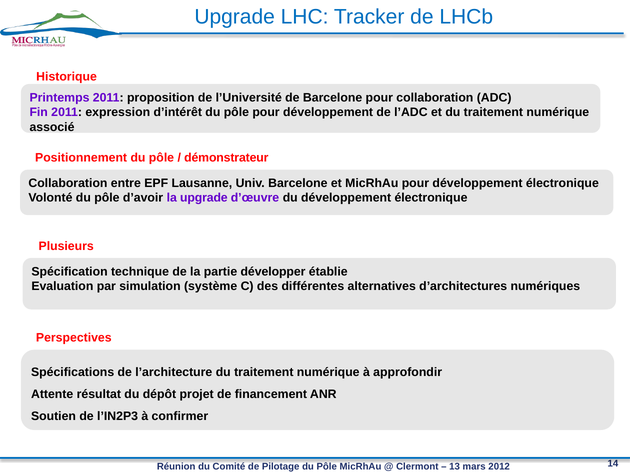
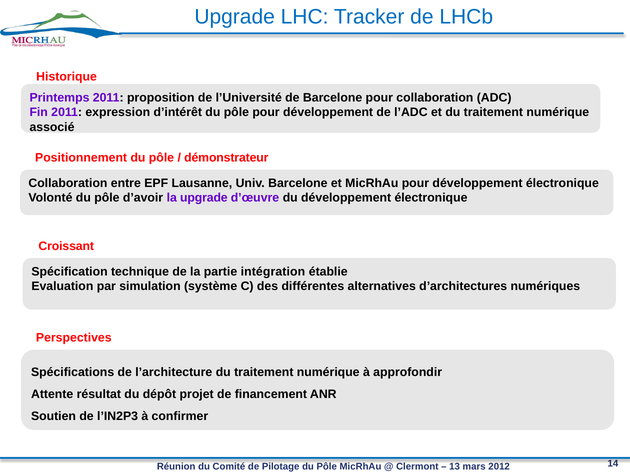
Plusieurs: Plusieurs -> Croissant (66, 246)
développer: développer -> intégration (273, 272)
